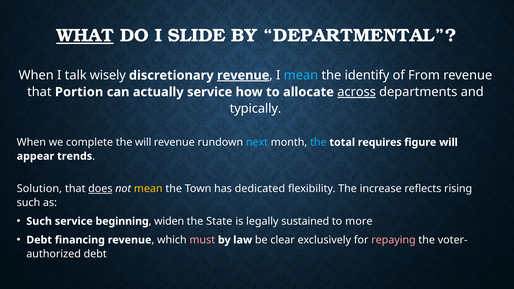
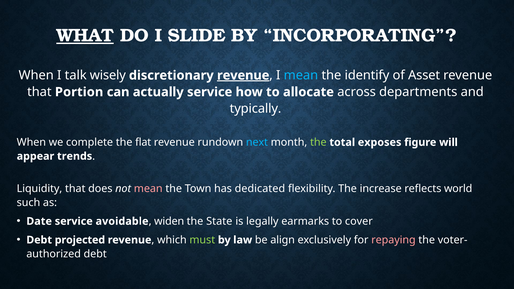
DEPARTMENTAL: DEPARTMENTAL -> INCORPORATING (360, 36)
From: From -> Asset (424, 75)
across underline: present -> none (357, 92)
the will: will -> flat (143, 142)
the colour: light blue -> light green (318, 142)
requires: requires -> exposes (380, 142)
Solution: Solution -> Liquidity (39, 189)
does underline: present -> none (100, 189)
mean colour: yellow -> pink (148, 189)
rising: rising -> world (458, 189)
Such: Such -> Date (39, 221)
beginning: beginning -> avoidable (122, 221)
sustained: sustained -> earmarks (305, 221)
more: more -> cover (359, 221)
financing: financing -> projected (80, 240)
must colour: pink -> light green (202, 240)
clear: clear -> align (283, 240)
